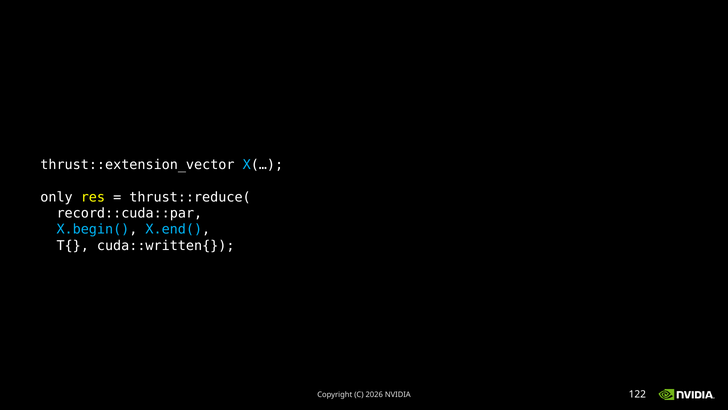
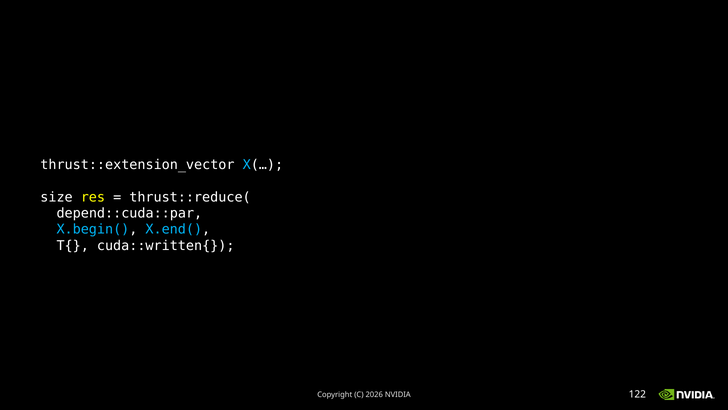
only: only -> size (57, 197)
record::cuda::par: record::cuda::par -> depend::cuda::par (129, 213)
